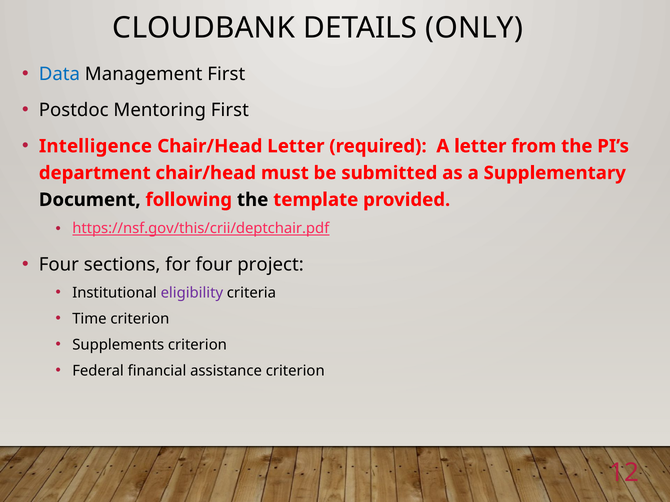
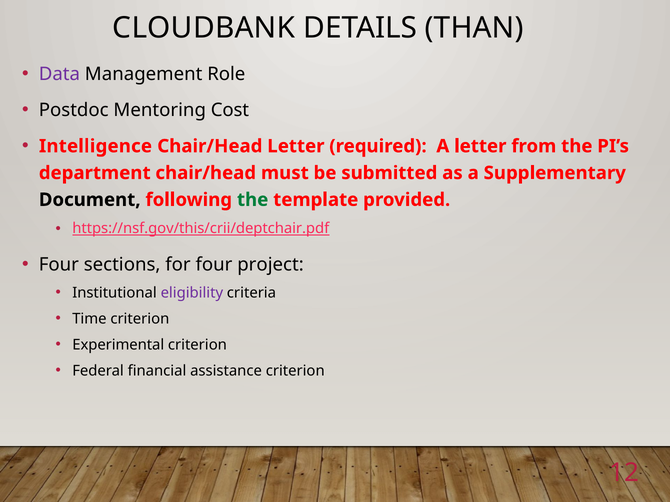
ONLY: ONLY -> THAN (474, 28)
Data colour: blue -> purple (59, 74)
Management First: First -> Role (226, 74)
Mentoring First: First -> Cost (230, 110)
the colour: black -> green (253, 200)
Supplements: Supplements -> Experimental (118, 345)
